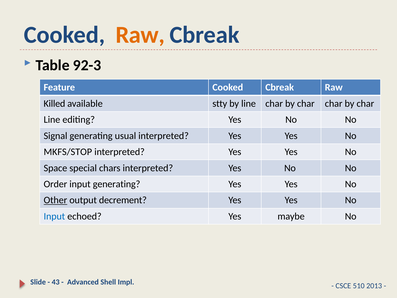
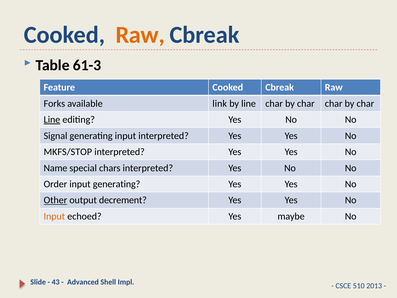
92-3: 92-3 -> 61-3 (87, 65)
Killed: Killed -> Forks (54, 103)
stty: stty -> link (220, 103)
Line underline: none -> present (52, 120)
generating usual: usual -> input (125, 136)
Space: Space -> Name (55, 168)
Input colour: blue -> orange (54, 216)
